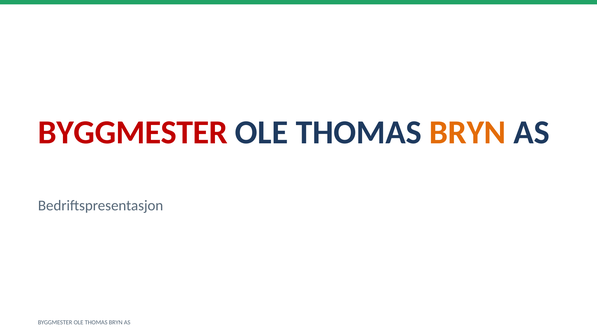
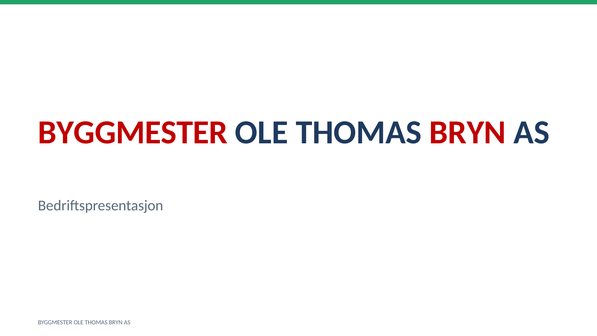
BRYN colour: orange -> red (468, 132)
